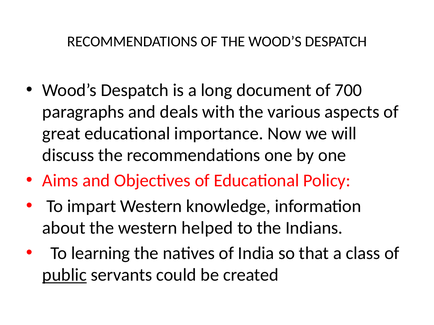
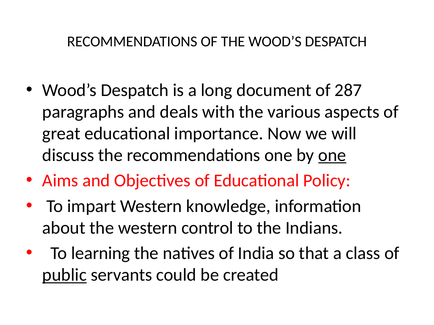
700: 700 -> 287 (348, 90)
one underline: none -> present (332, 155)
helped: helped -> control (207, 228)
